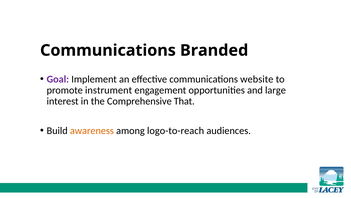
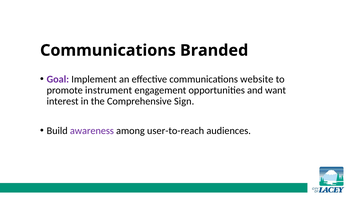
large: large -> want (275, 90)
That: That -> Sign (184, 101)
awareness colour: orange -> purple (92, 130)
logo-to-reach: logo-to-reach -> user-to-reach (176, 130)
